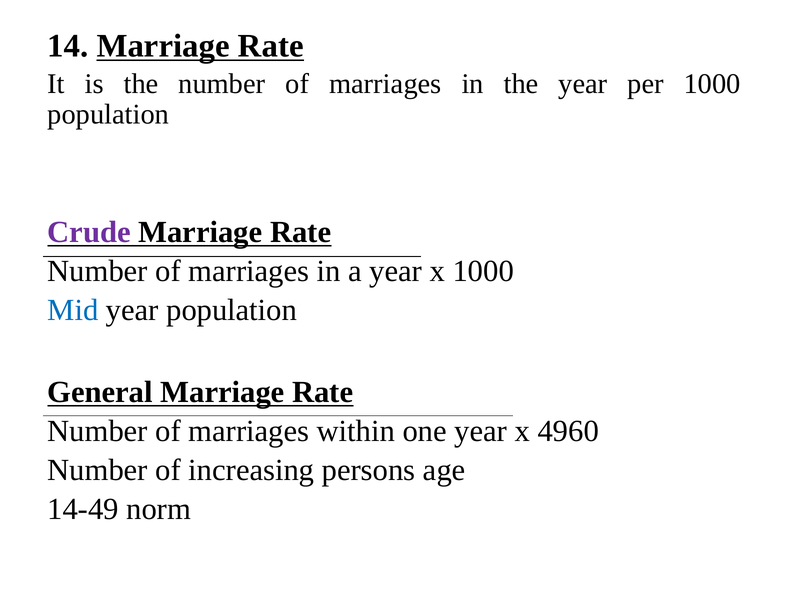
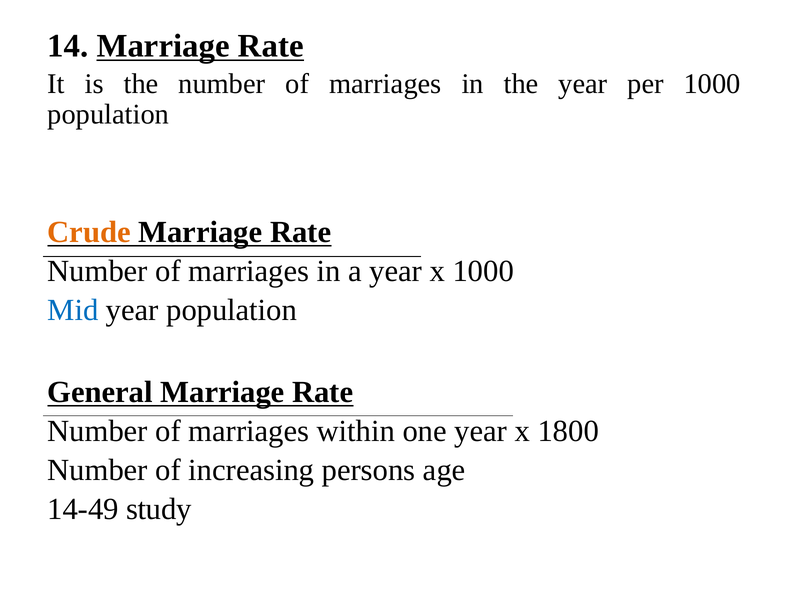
Crude colour: purple -> orange (89, 232)
4960: 4960 -> 1800 (568, 431)
norm: norm -> study (159, 509)
